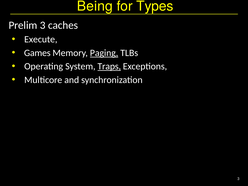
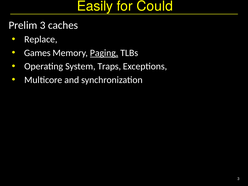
Being: Being -> Easily (95, 6)
Types: Types -> Could (155, 6)
Execute: Execute -> Replace (41, 39)
Traps underline: present -> none (109, 66)
